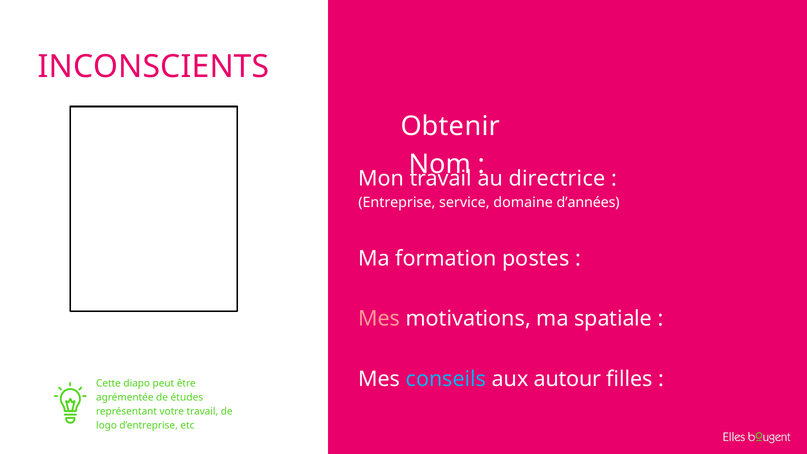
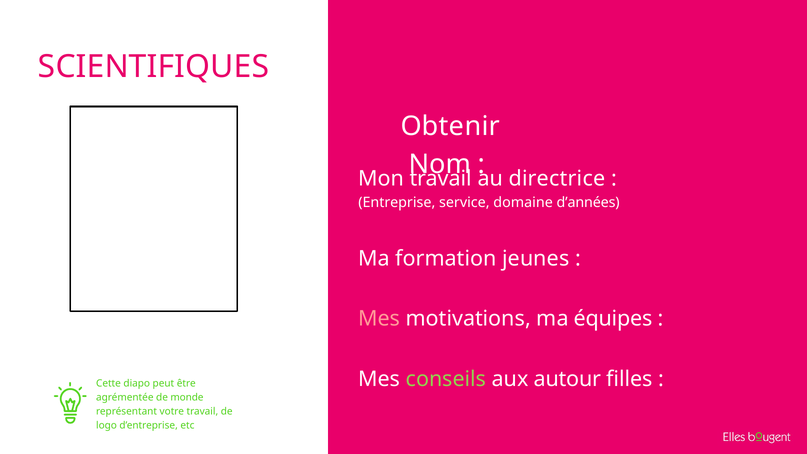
INCONSCIENTS: INCONSCIENTS -> SCIENTIFIQUES (154, 67)
postes: postes -> jeunes (536, 259)
spatiale: spatiale -> équipes (613, 319)
conseils colour: light blue -> light green (446, 379)
études: études -> monde (187, 398)
